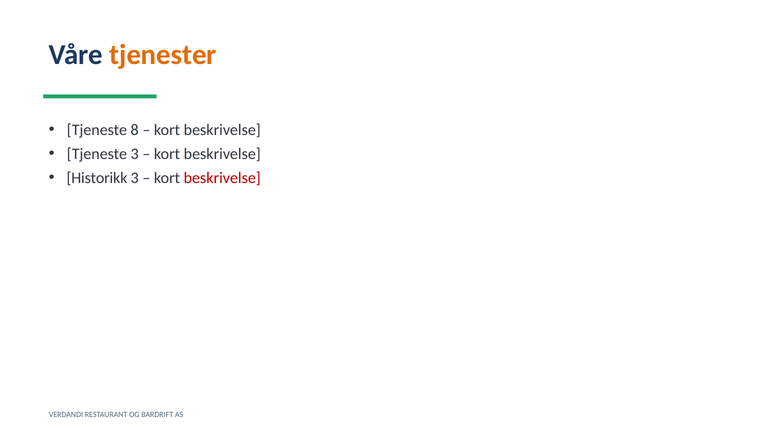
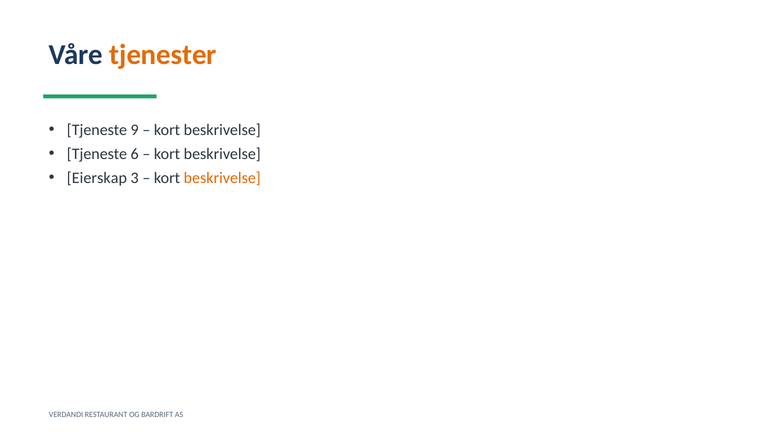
8: 8 -> 9 (135, 130)
Tjeneste 3: 3 -> 6 (135, 154)
Historikk: Historikk -> Eierskap (97, 178)
beskrivelse colour: red -> orange (222, 178)
